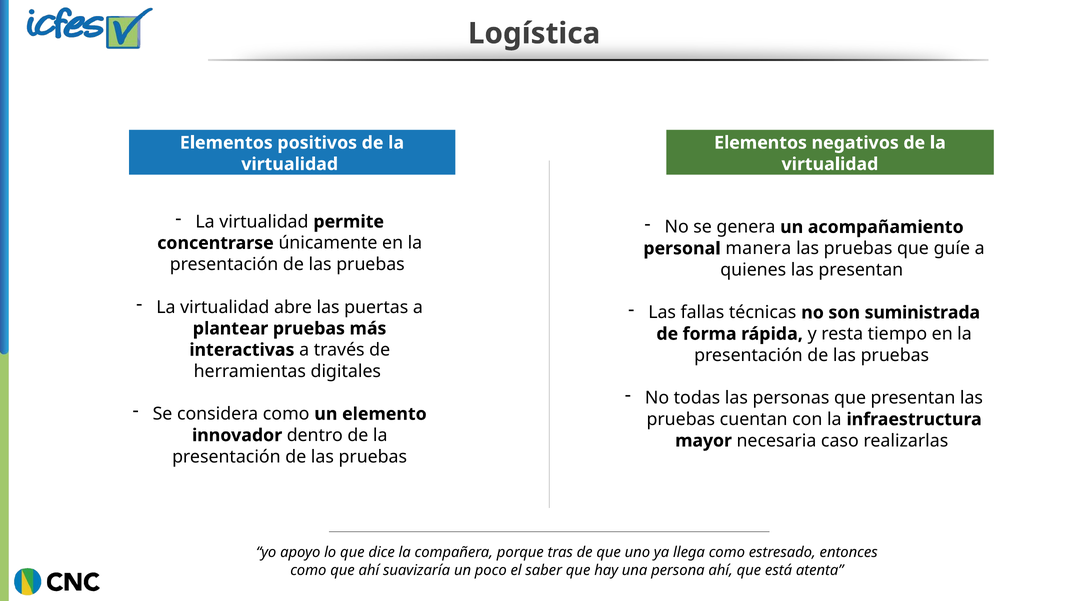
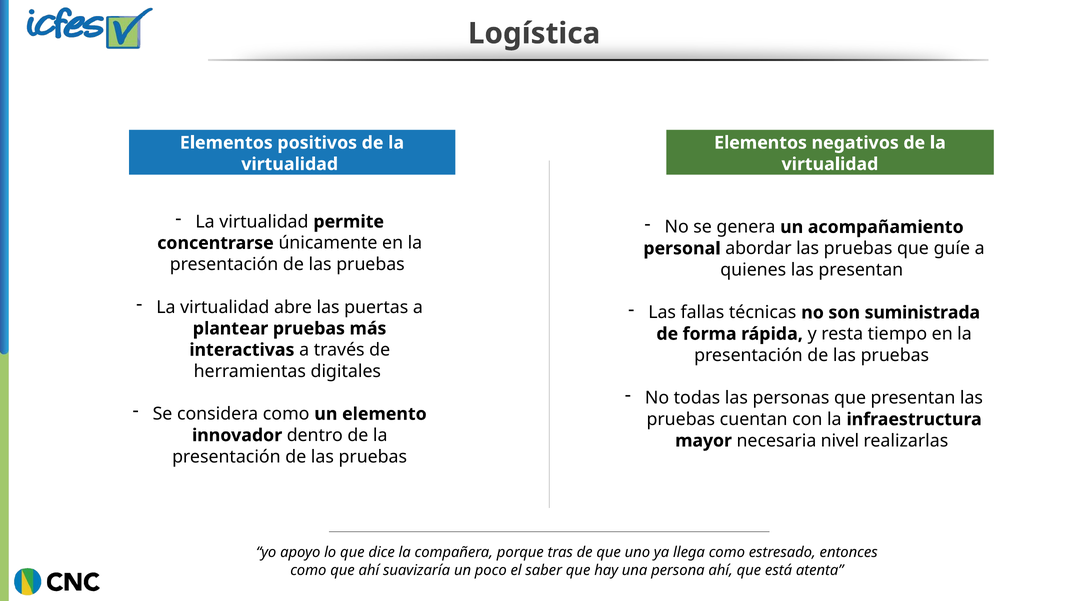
manera: manera -> abordar (758, 248)
caso: caso -> nivel (840, 440)
